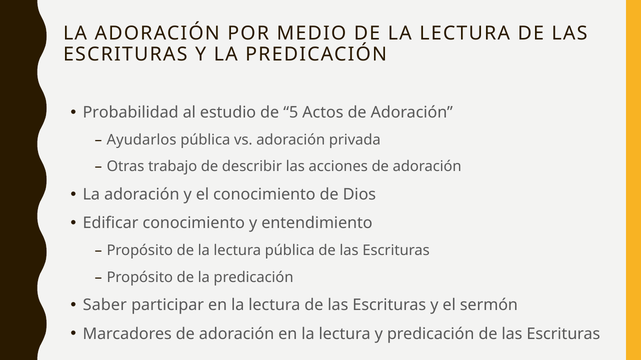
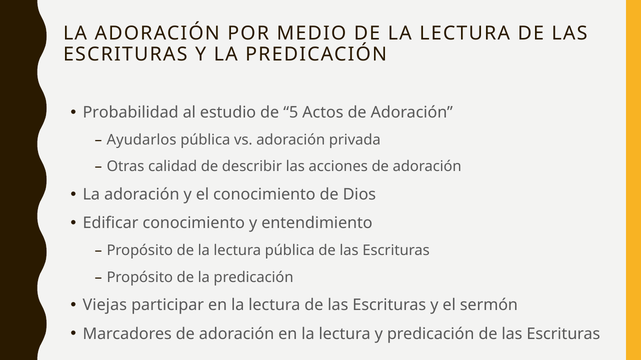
trabajo: trabajo -> calidad (173, 167)
Saber: Saber -> Viejas (105, 306)
